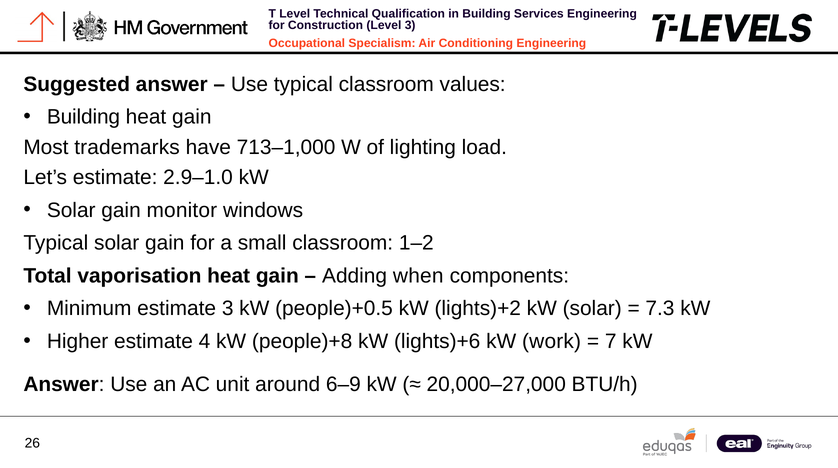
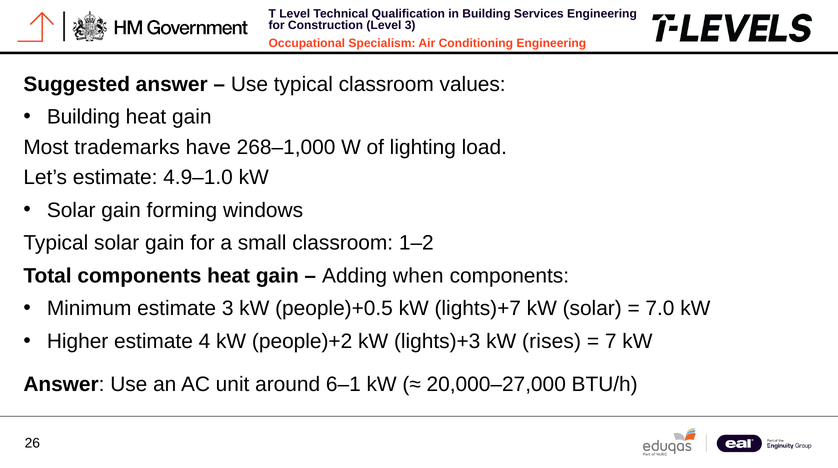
713–1,000: 713–1,000 -> 268–1,000 (286, 147)
2.9–1.0: 2.9–1.0 -> 4.9–1.0 (198, 178)
monitor: monitor -> forming (182, 210)
Total vaporisation: vaporisation -> components (139, 276)
lights)+2: lights)+2 -> lights)+7 (478, 309)
7.3: 7.3 -> 7.0 (660, 309)
people)+8: people)+8 -> people)+2 (302, 342)
lights)+6: lights)+6 -> lights)+3 (437, 342)
work: work -> rises (552, 342)
6–9: 6–9 -> 6–1 (343, 385)
